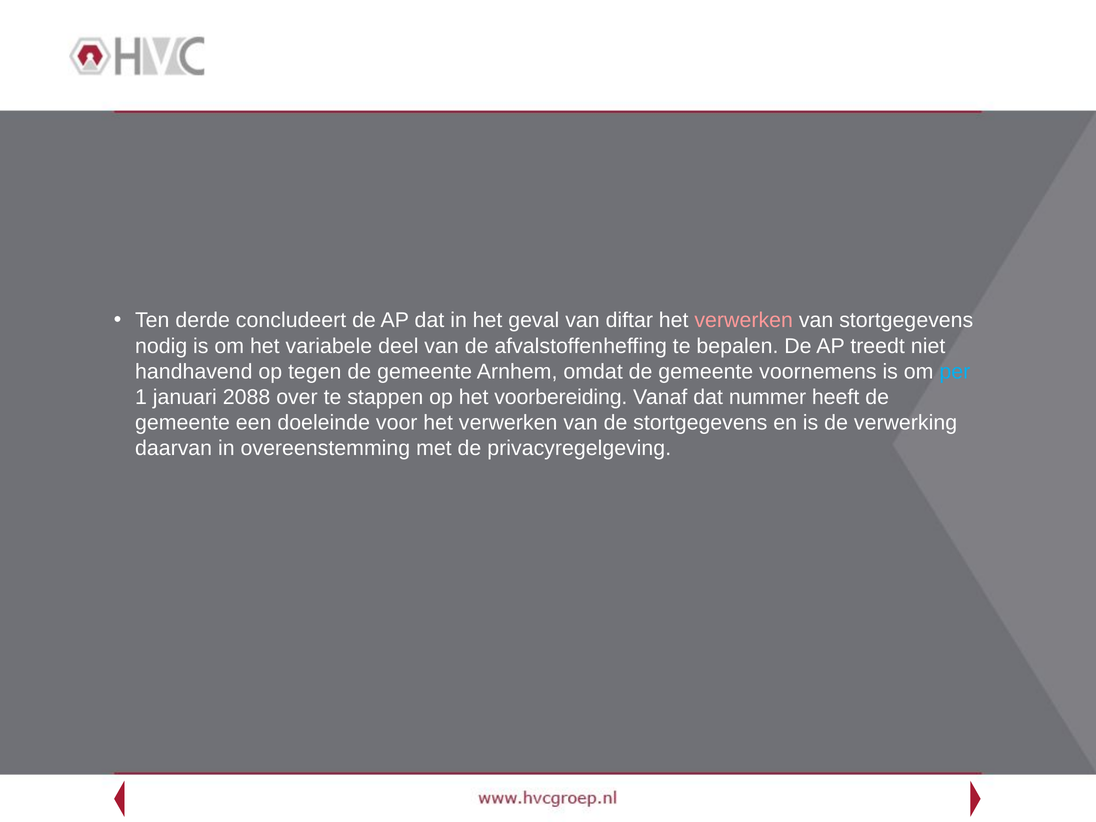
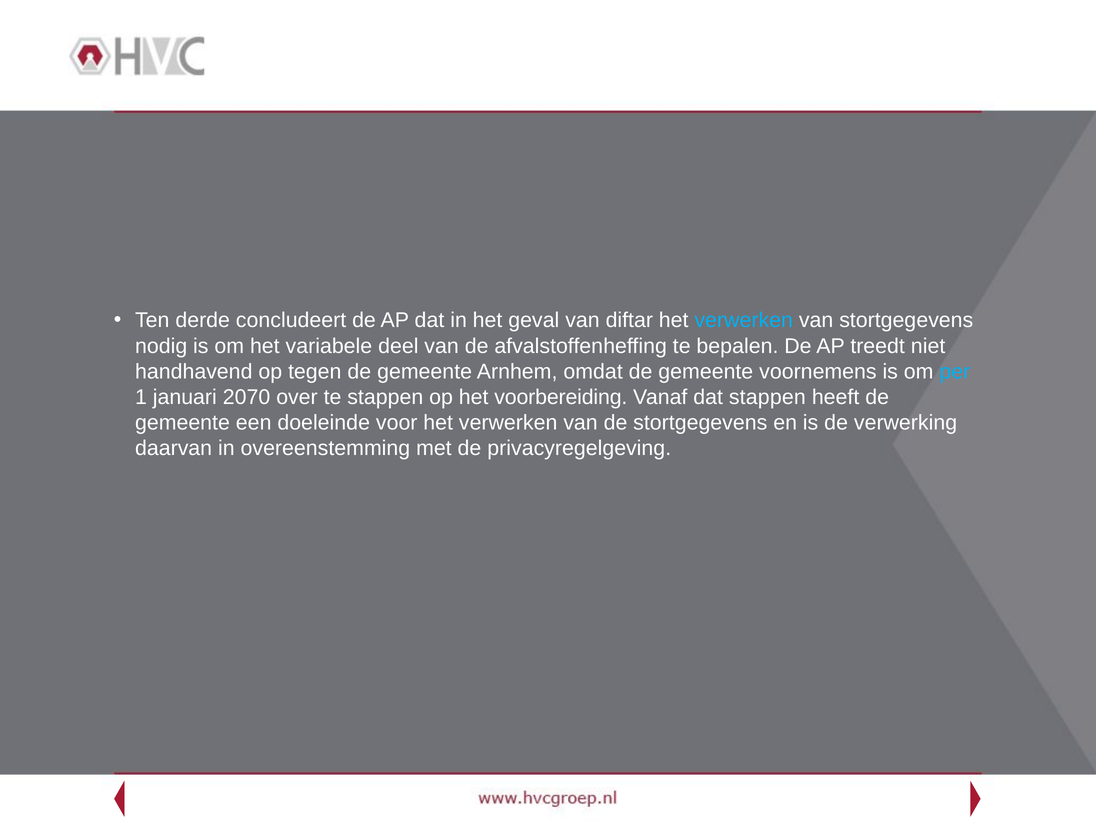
verwerken colour: pink -> light blue (744, 320)
2088: 2088 -> 2070 (247, 397)
dat nummer: nummer -> stappen (767, 397)
